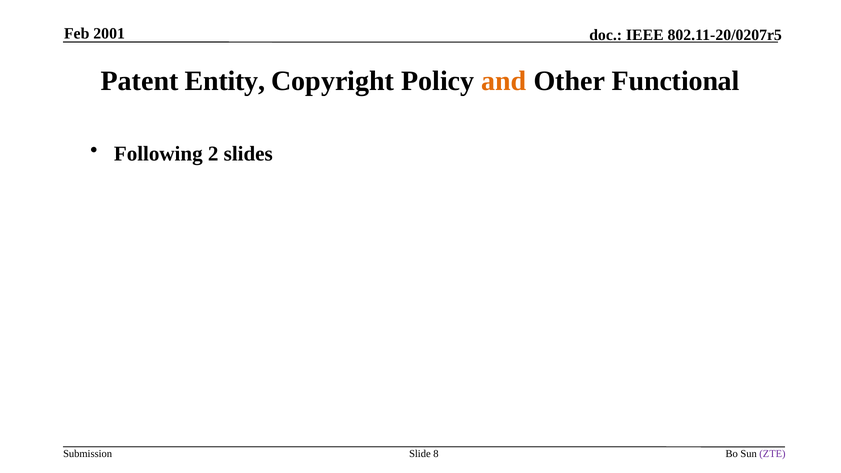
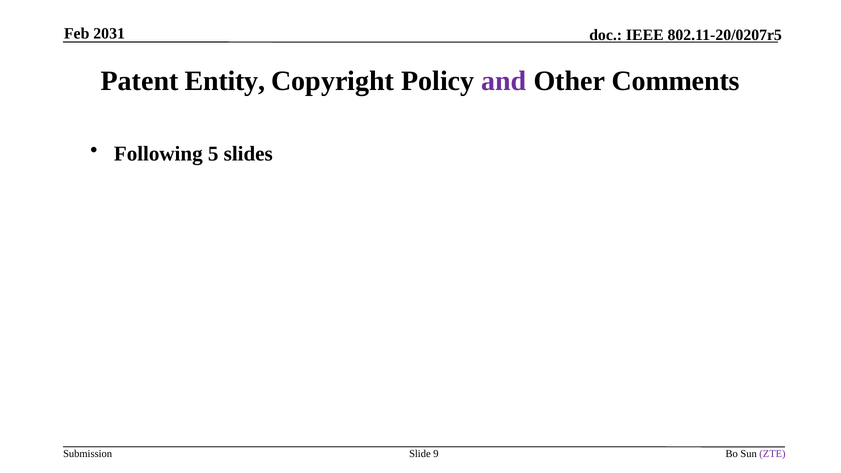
2001: 2001 -> 2031 (109, 33)
and colour: orange -> purple (504, 81)
Functional: Functional -> Comments (676, 81)
2: 2 -> 5 (213, 154)
8: 8 -> 9 (436, 454)
